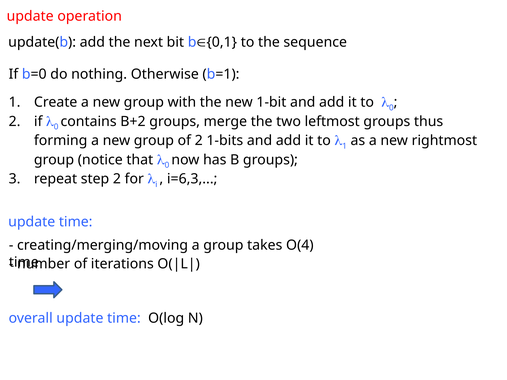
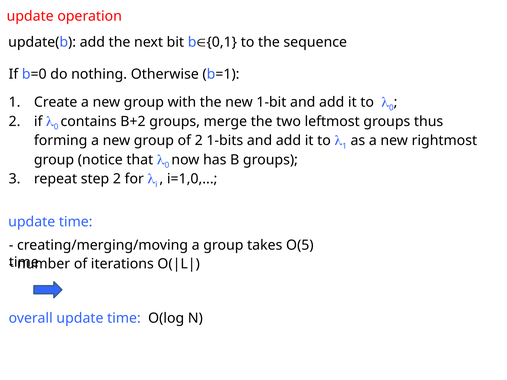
i=6,3: i=6,3 -> i=1,0 (192, 179)
O(4: O(4 -> O(5 (300, 245)
